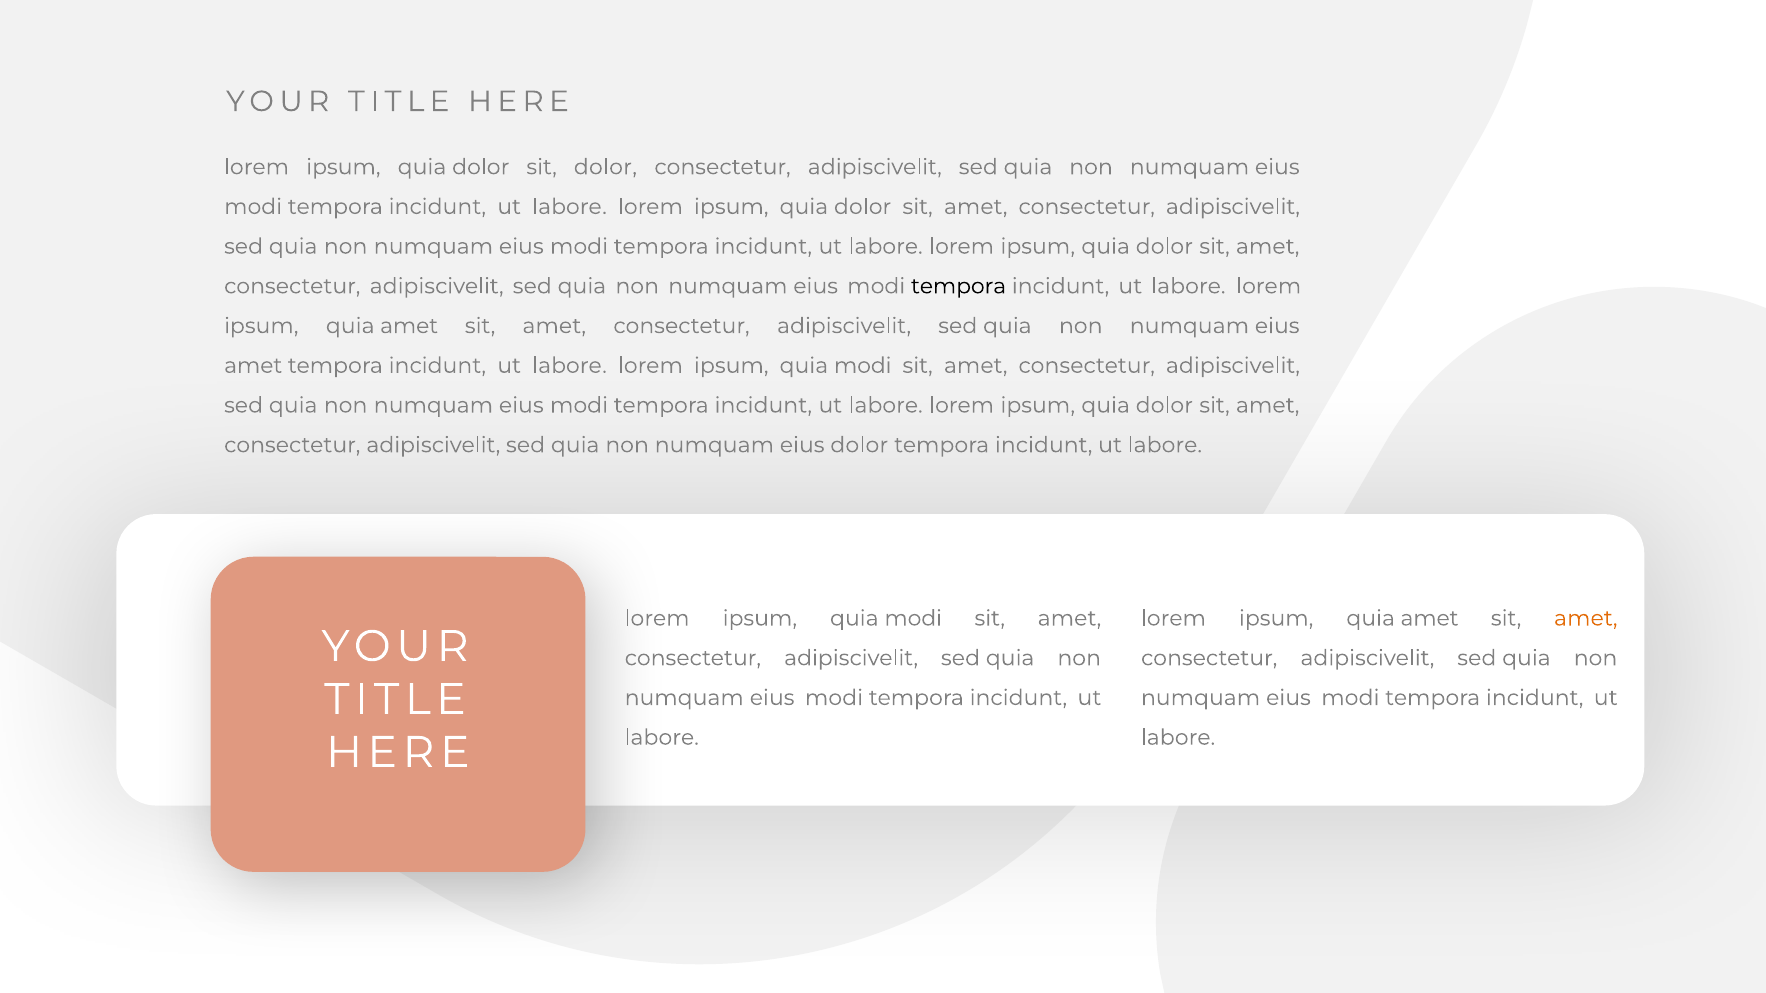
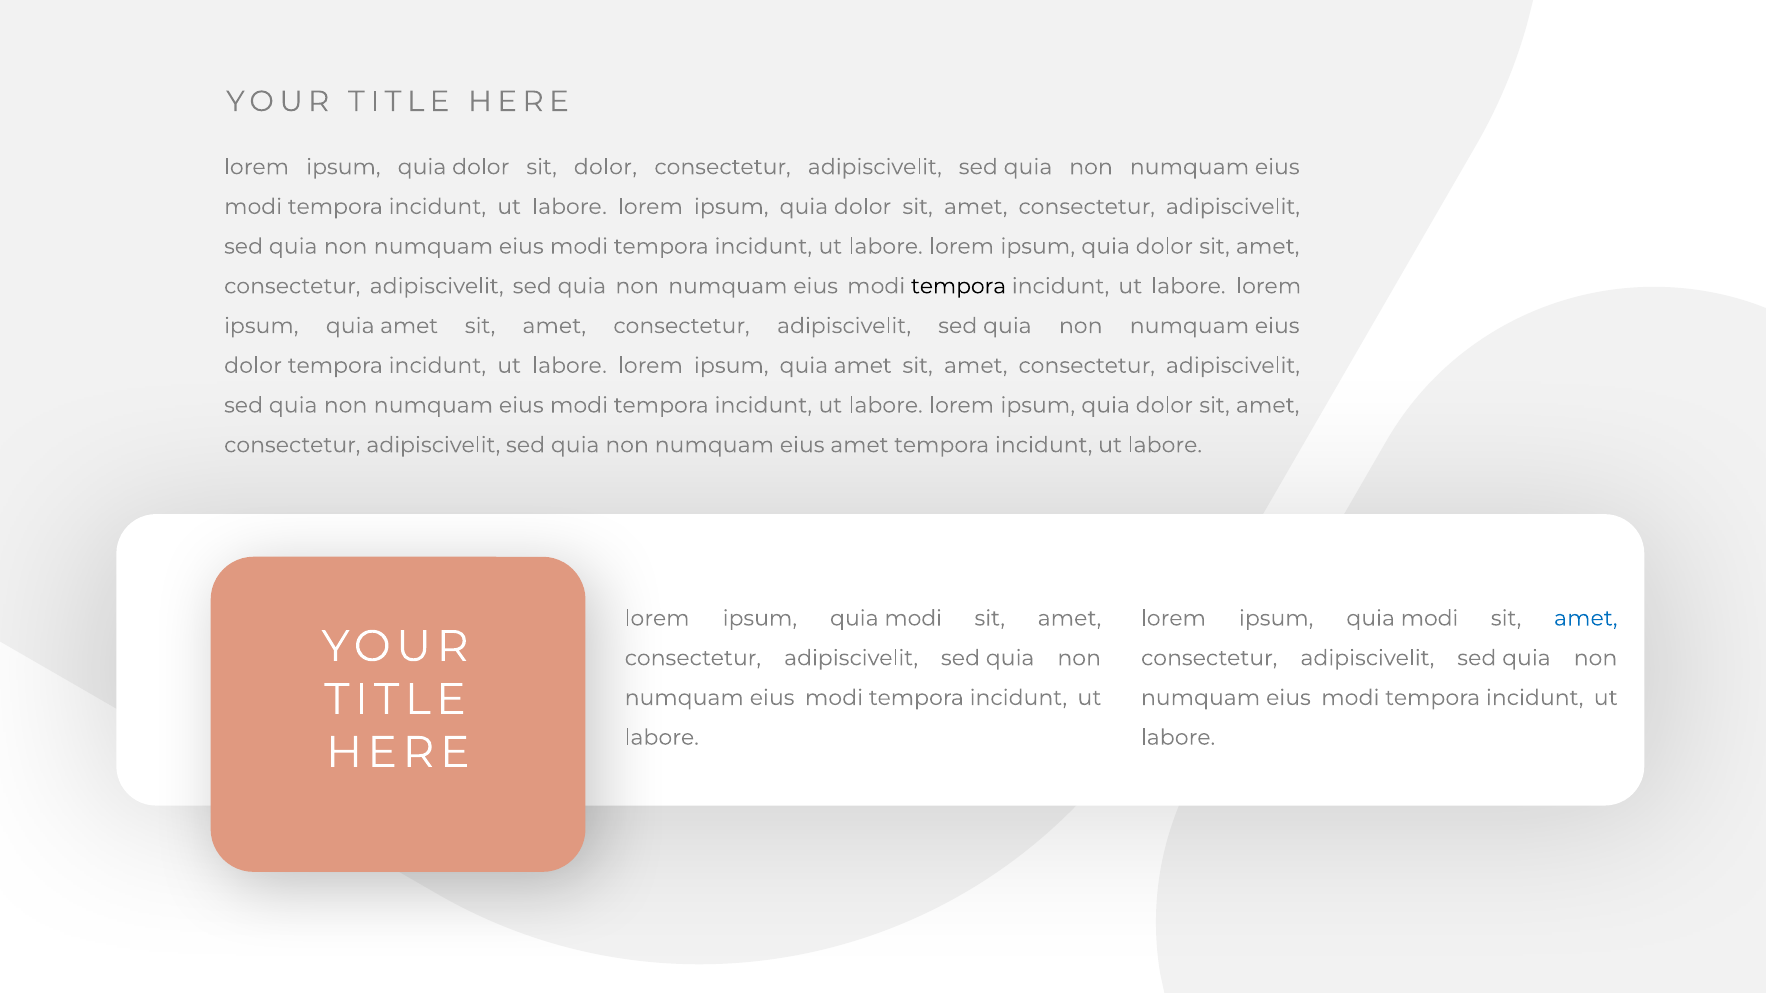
amet: amet -> dolor (253, 366)
modi: modi -> amet (863, 366)
eius dolor: dolor -> amet (859, 445)
amet: amet -> modi (1430, 619)
amet colour: orange -> blue (1586, 619)
